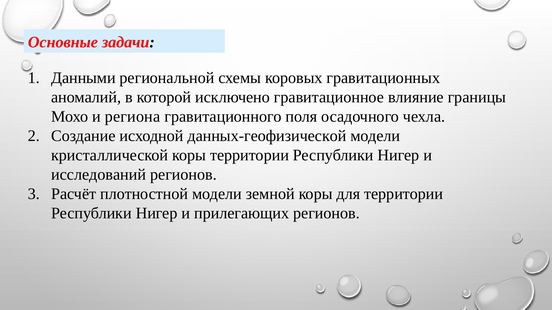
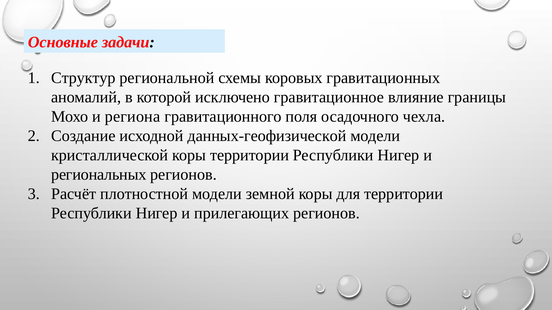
Данными: Данными -> Структур (83, 78)
исследований: исследований -> региональных (99, 175)
